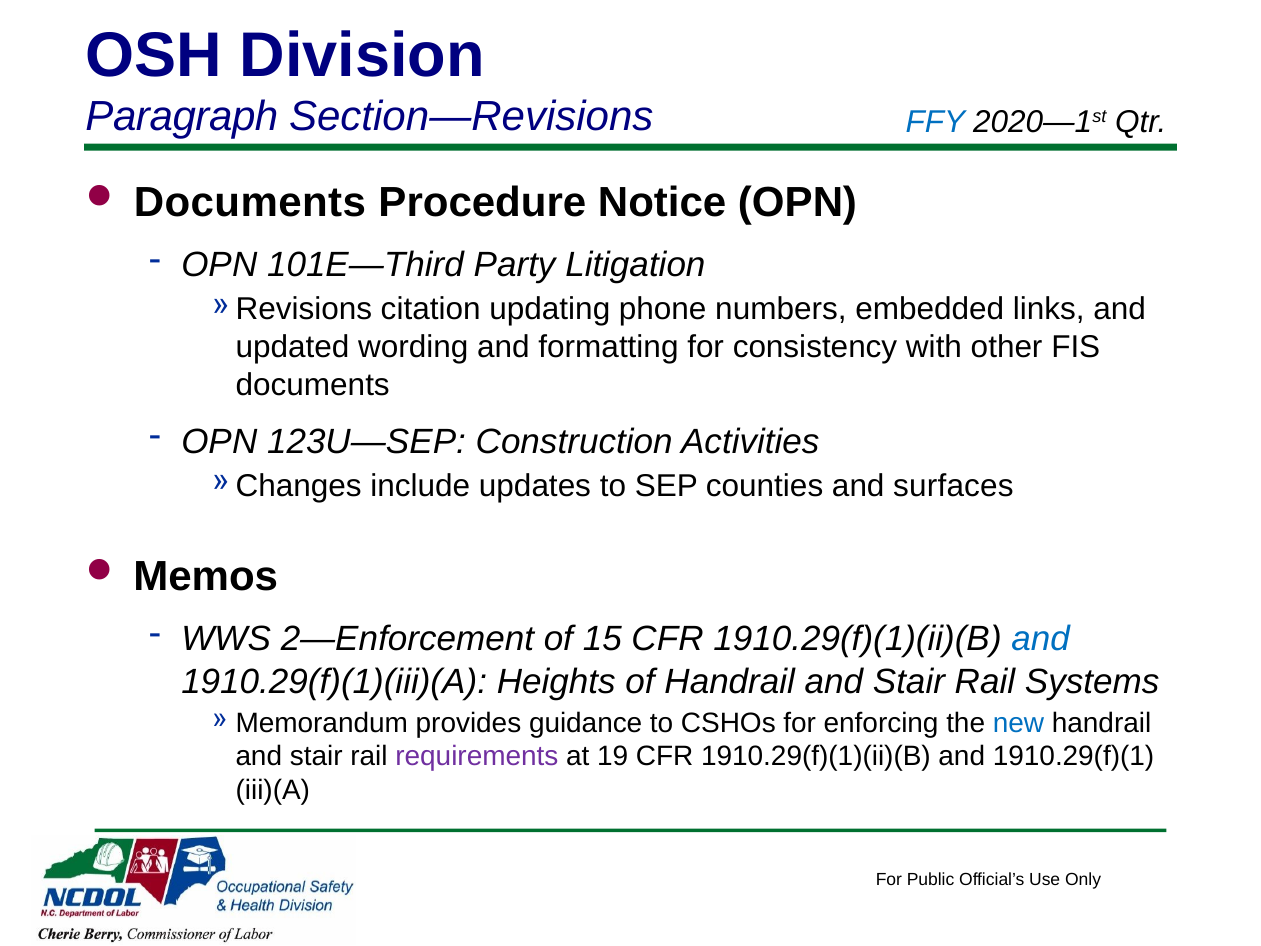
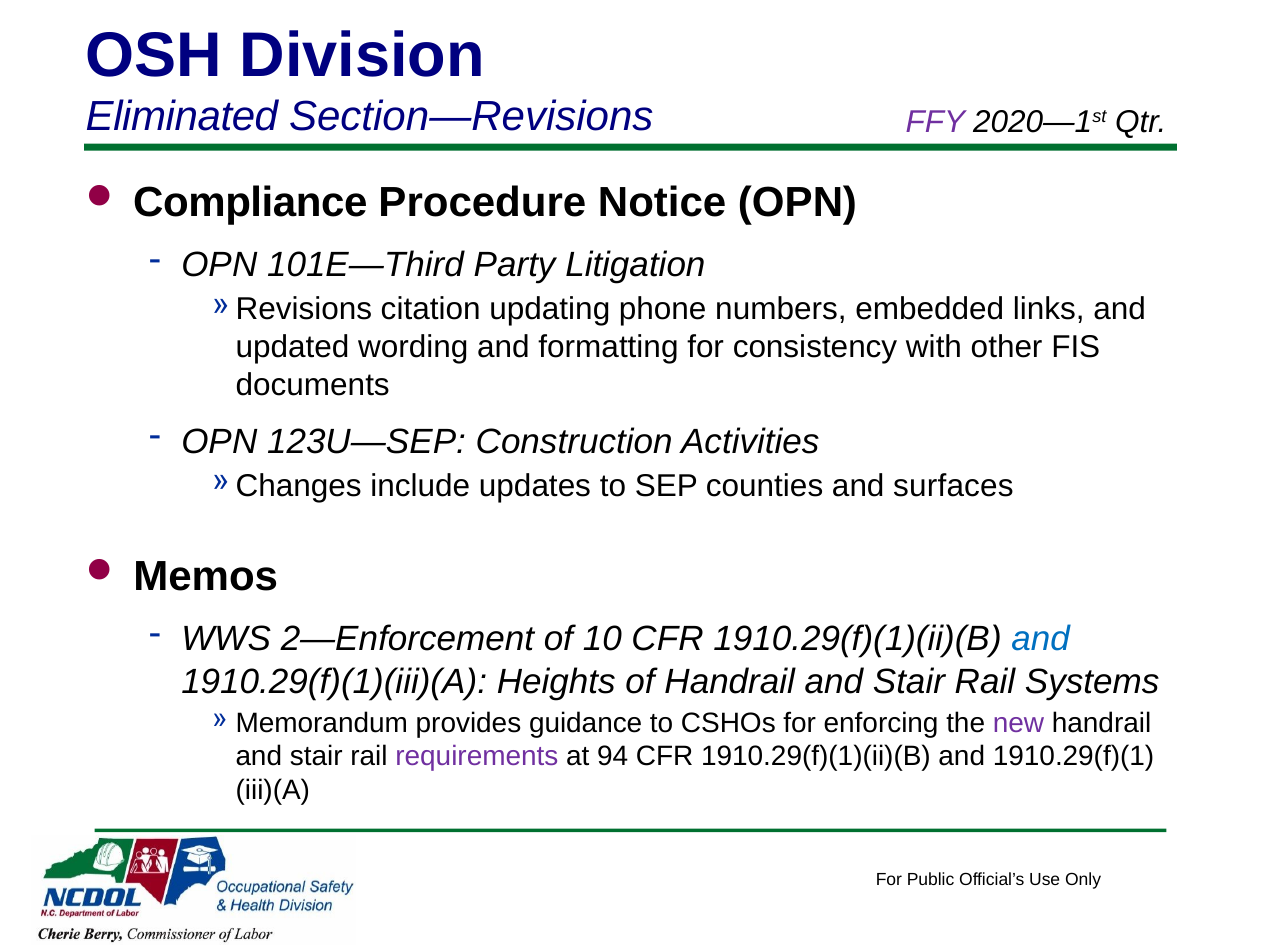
Paragraph: Paragraph -> Eliminated (182, 117)
FFY colour: blue -> purple (935, 122)
Documents: Documents -> Compliance (250, 203)
15: 15 -> 10 (602, 639)
new colour: blue -> purple (1019, 723)
19: 19 -> 94 (613, 756)
